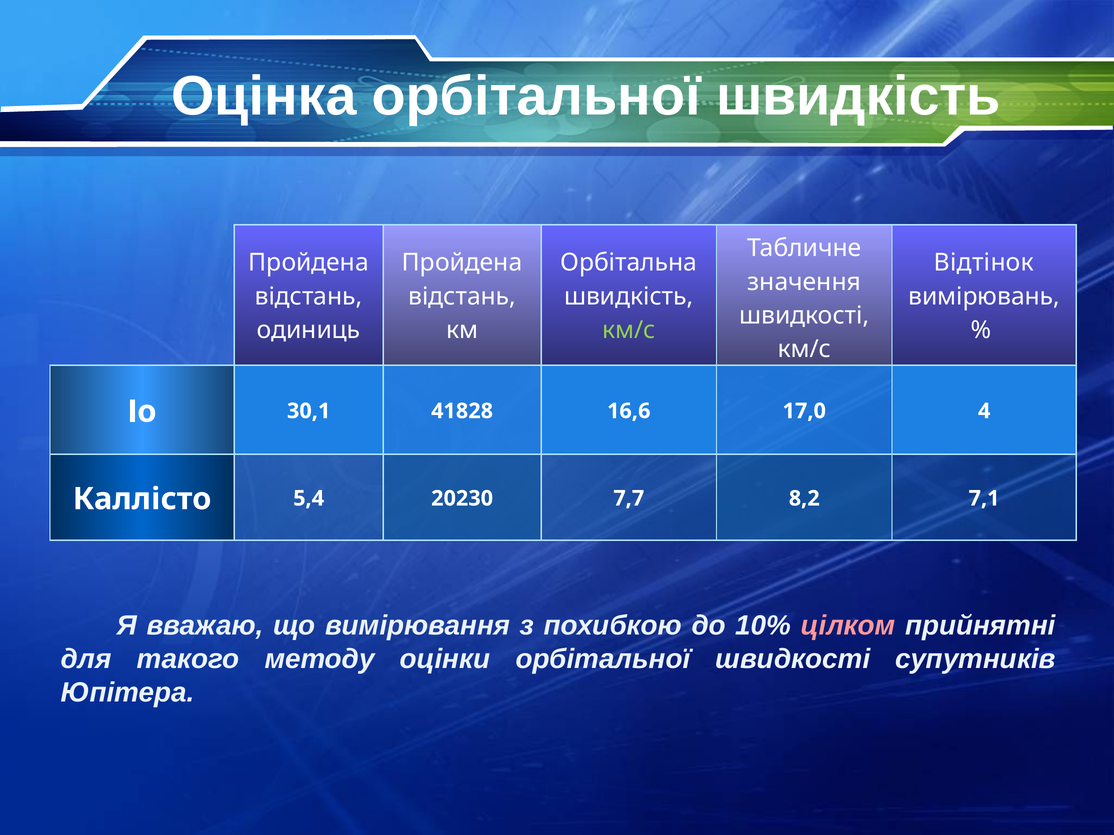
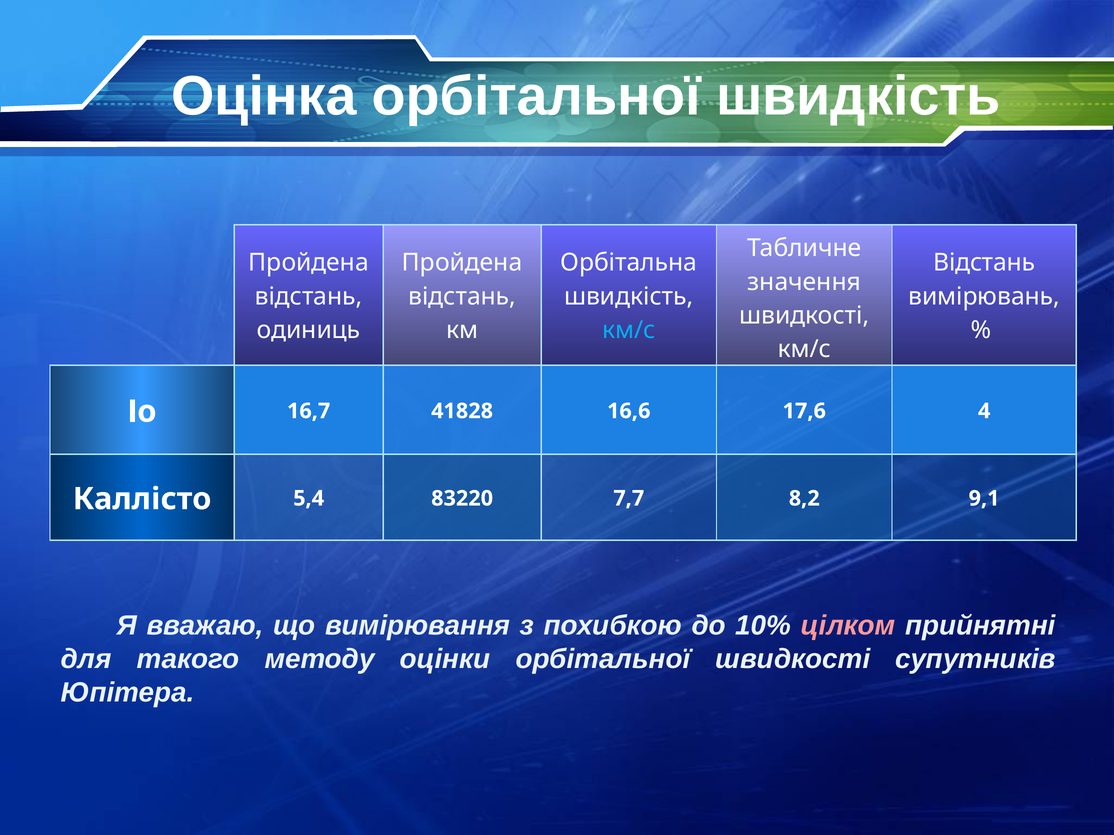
Відтінок: Відтінок -> Відстань (984, 263)
км/с colour: light green -> light blue (629, 330)
30,1: 30,1 -> 16,7 (309, 411)
17,0: 17,0 -> 17,6 (804, 411)
20230: 20230 -> 83220 (462, 499)
7,1: 7,1 -> 9,1 (984, 499)
